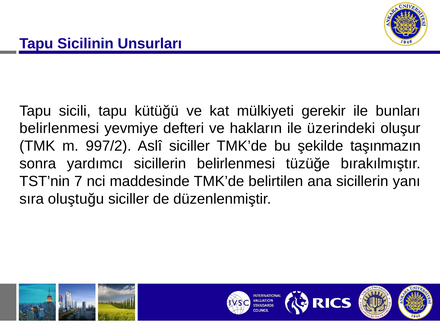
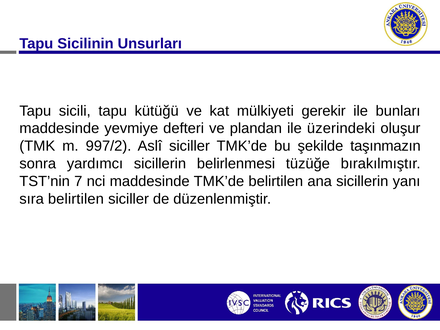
belirlenmesi: belirlenmesi -> maddesinde (59, 128)
hakların: hakların -> plandan (256, 128)
sıra oluştuğu: oluştuğu -> belirtilen (76, 199)
